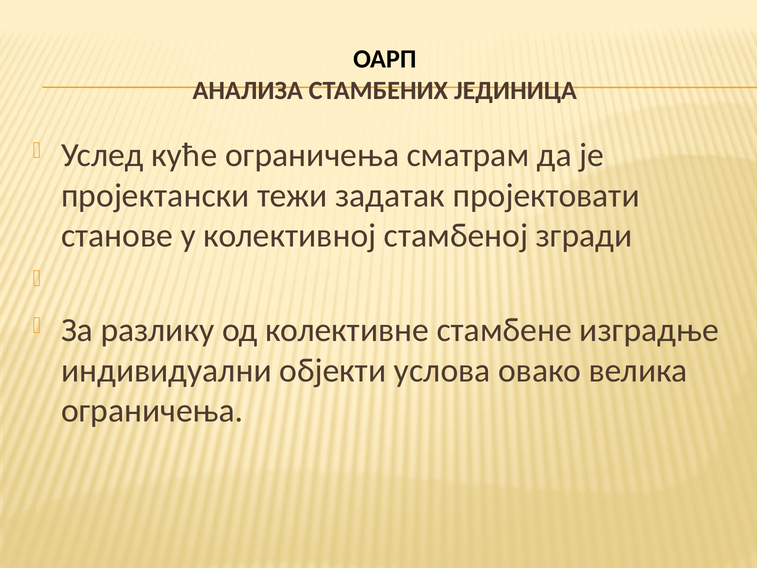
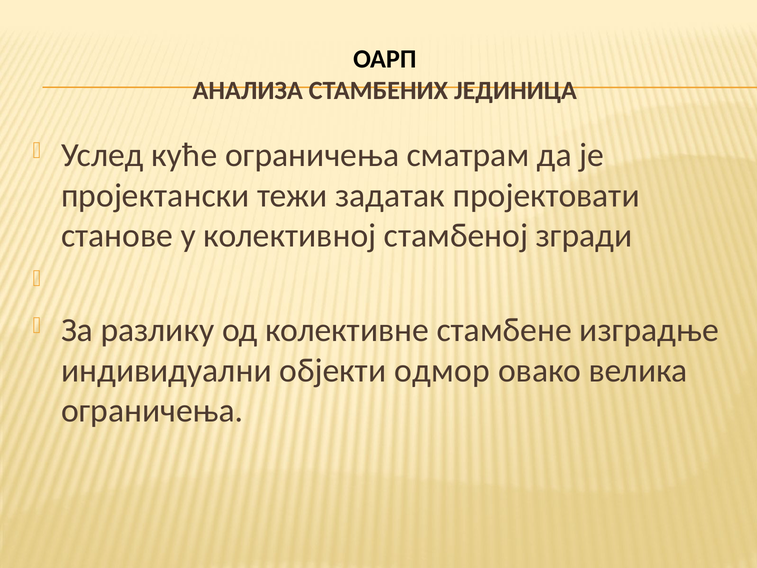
услова: услова -> одмор (442, 370)
